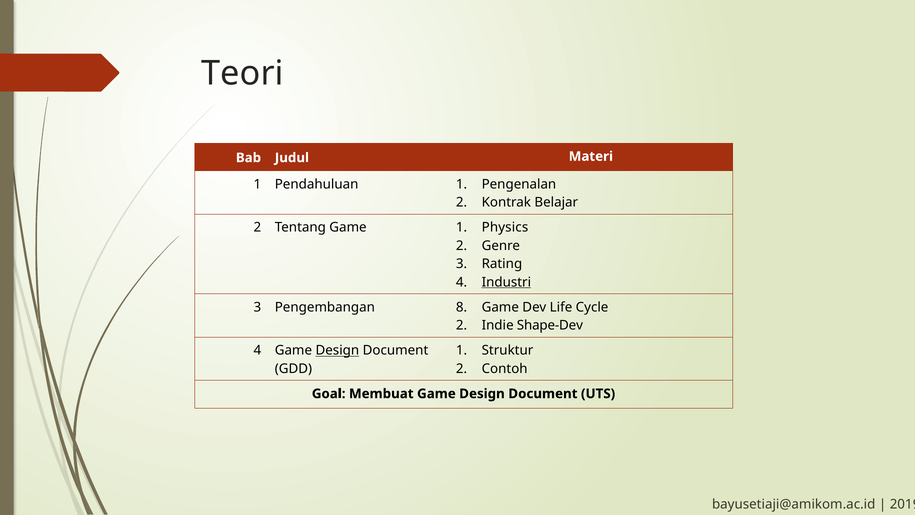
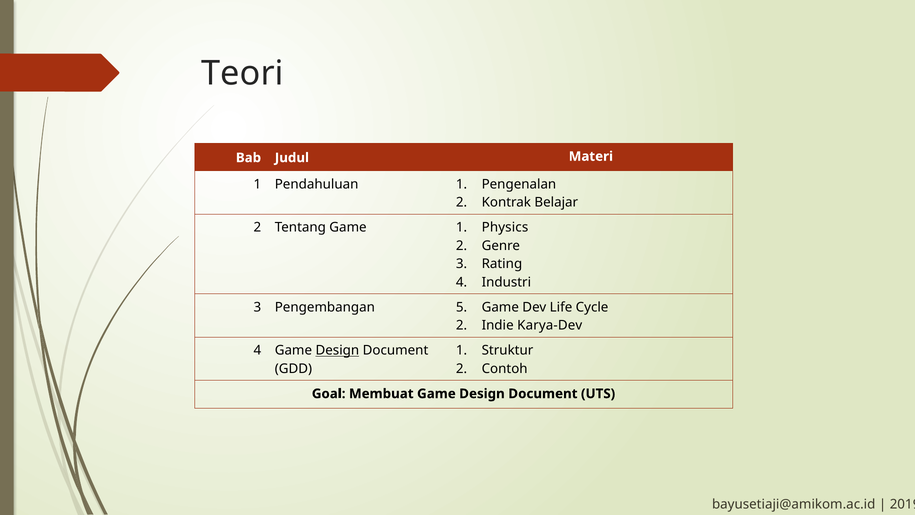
Industri underline: present -> none (506, 282)
8: 8 -> 5 (462, 307)
Shape-Dev: Shape-Dev -> Karya-Dev (550, 325)
